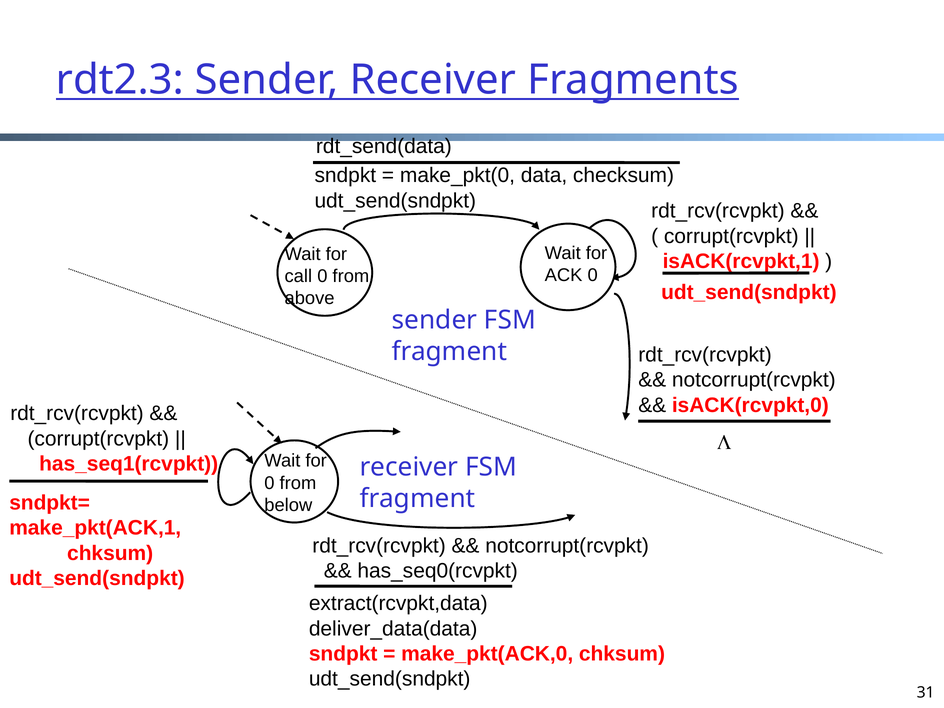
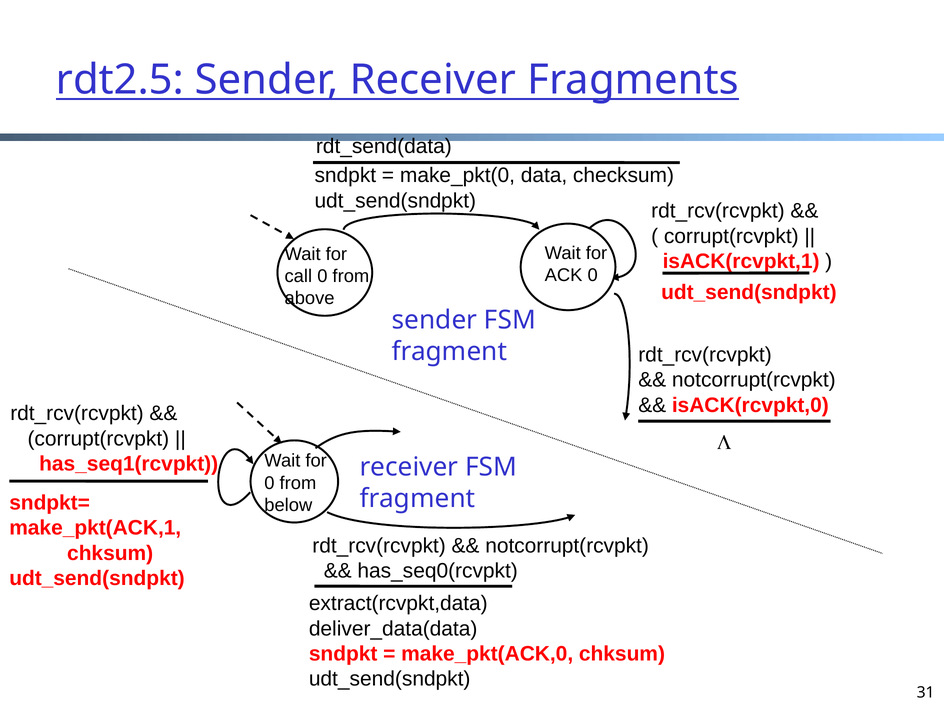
rdt2.3: rdt2.3 -> rdt2.5 (120, 80)
